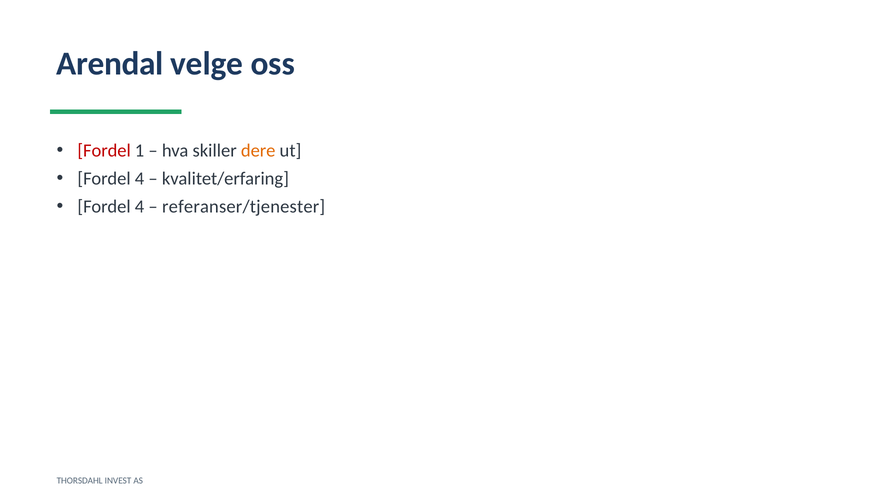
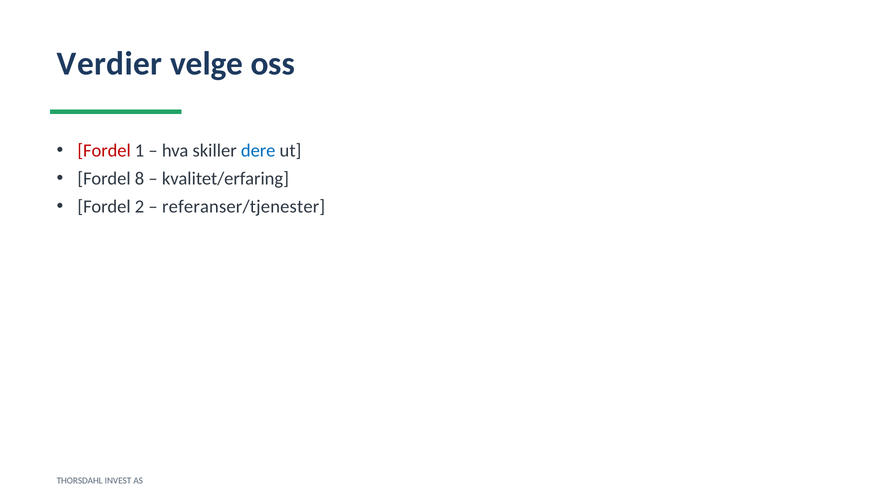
Arendal: Arendal -> Verdier (109, 64)
dere colour: orange -> blue (258, 151)
4: 4 -> 8 (140, 179)
4: 4 -> 2 (140, 206)
